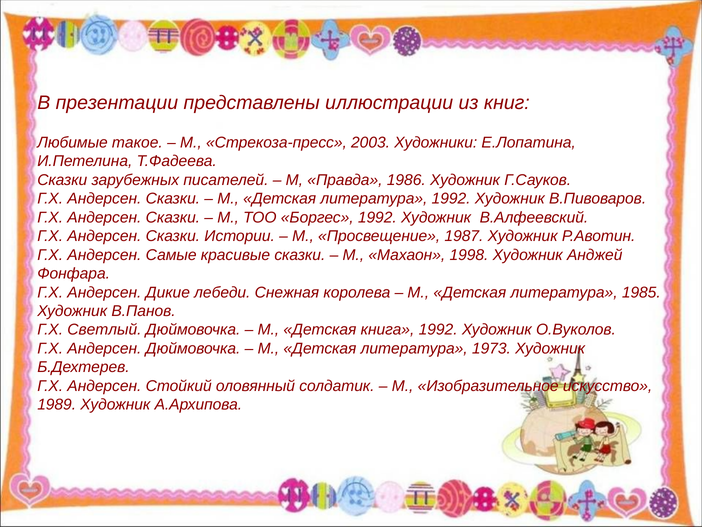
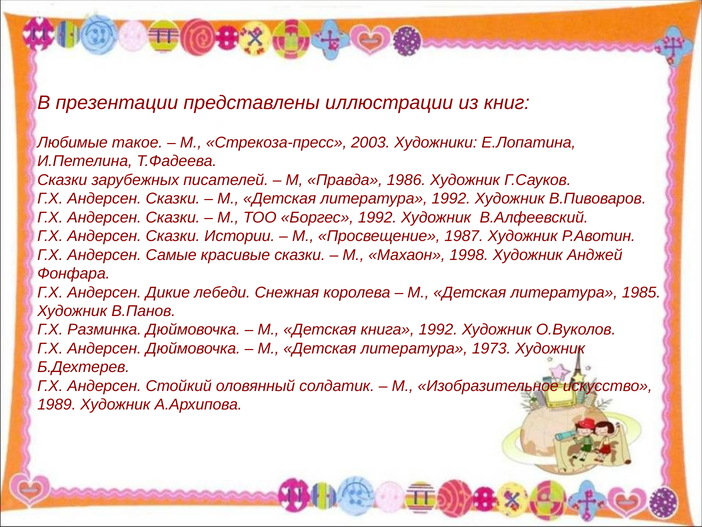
Светлый: Светлый -> Разминка (104, 330)
